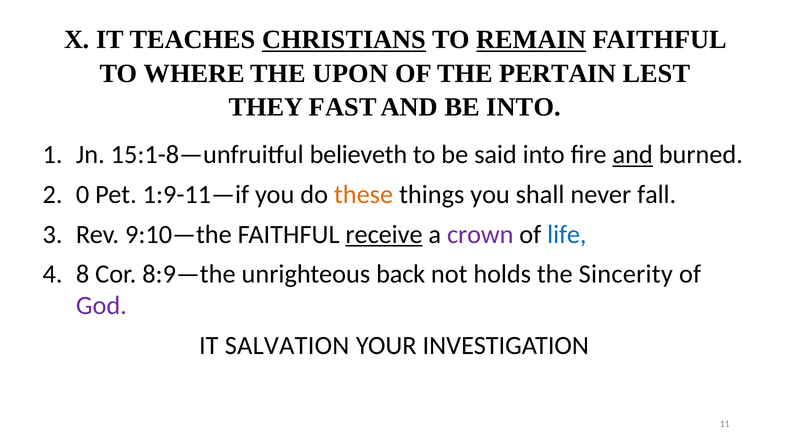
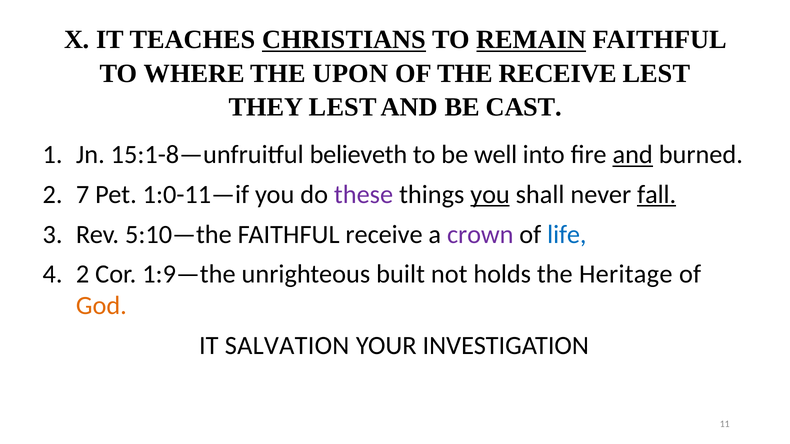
THE PERTAIN: PERTAIN -> RECEIVE (558, 74)
THEY FAST: FAST -> LEST (343, 107)
BE INTO: INTO -> CAST (524, 107)
said: said -> well (496, 155)
0: 0 -> 7 (83, 195)
1:9-11—if: 1:9-11—if -> 1:0-11—if (196, 195)
these colour: orange -> purple (364, 195)
you underline: none -> present (490, 195)
fall underline: none -> present (657, 195)
9:10—the: 9:10—the -> 5:10—the (178, 235)
receive underline: present -> none (384, 235)
8: 8 -> 2 (83, 274)
8:9—the: 8:9—the -> 1:9—the (189, 274)
back: back -> built (401, 274)
Sincerity: Sincerity -> Heritage (626, 274)
God colour: purple -> orange (101, 306)
